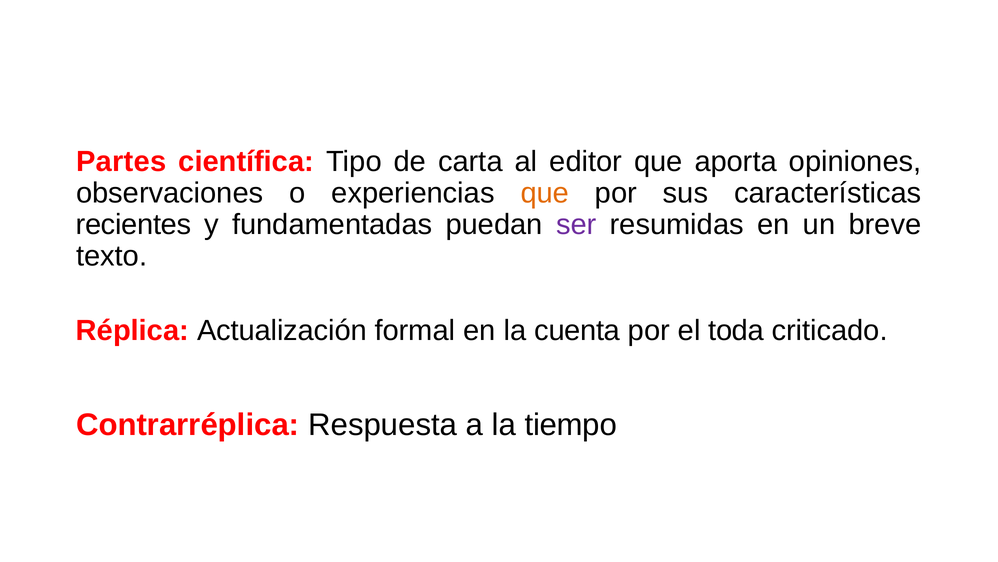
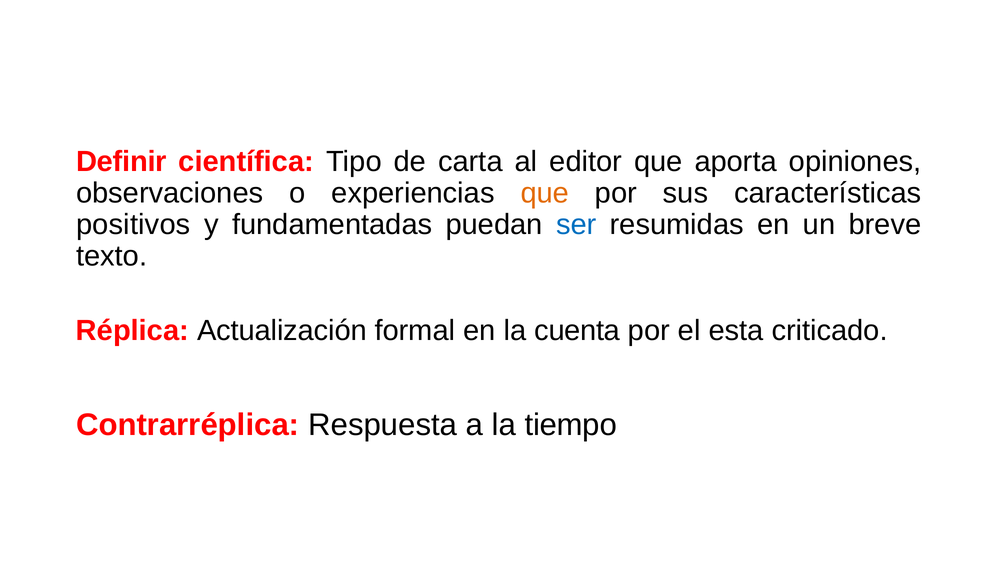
Partes: Partes -> Definir (121, 162)
recientes: recientes -> positivos (133, 225)
ser colour: purple -> blue (576, 225)
toda: toda -> esta (736, 330)
